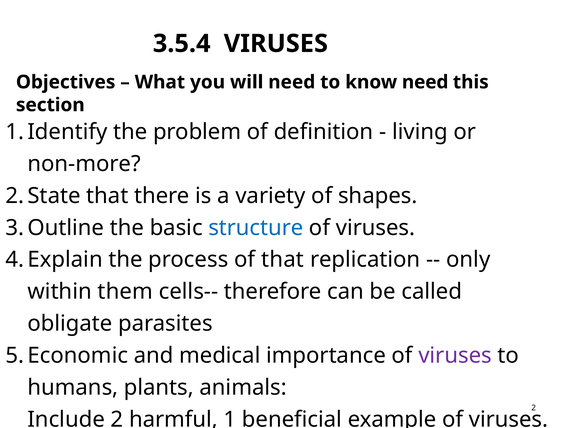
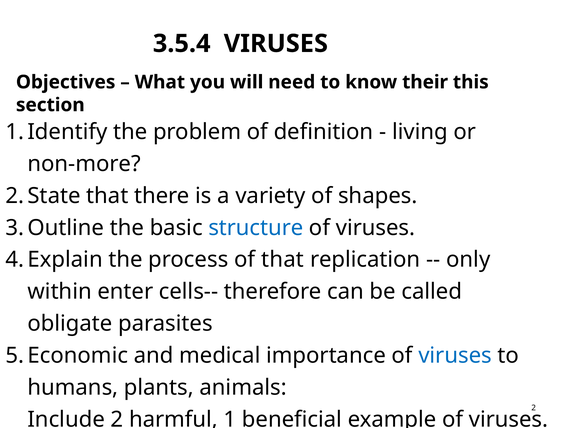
know need: need -> their (425, 82)
them: them -> enter (125, 291)
viruses colour: purple -> blue (455, 355)
